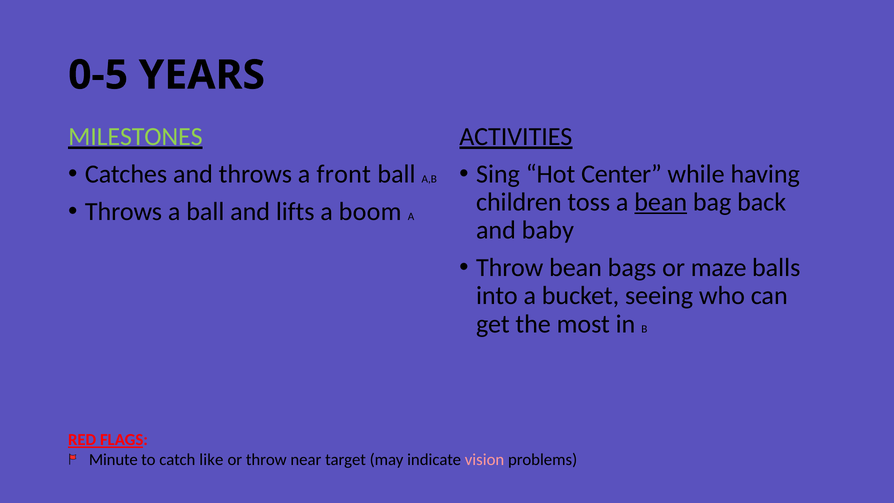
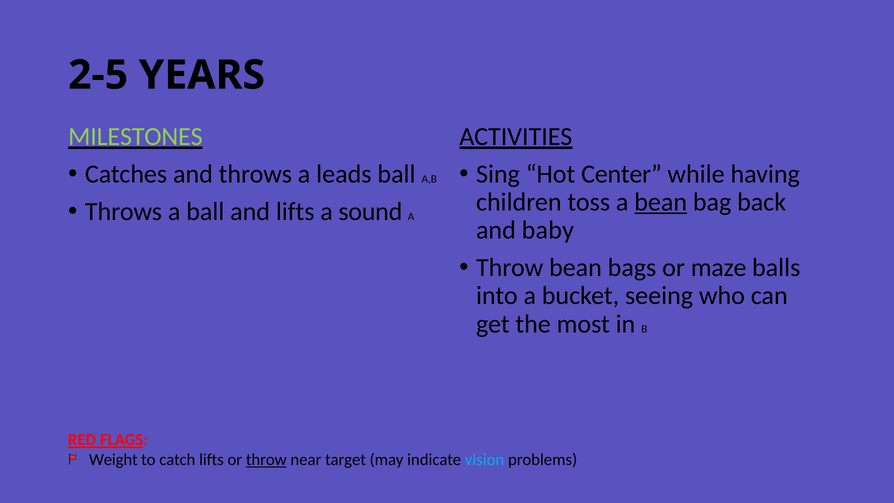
0-5: 0-5 -> 2-5 (98, 75)
front: front -> leads (344, 174)
boom: boom -> sound (370, 211)
Minute: Minute -> Weight (113, 460)
catch like: like -> lifts (211, 460)
throw underline: none -> present (266, 460)
vision colour: pink -> light blue (485, 460)
